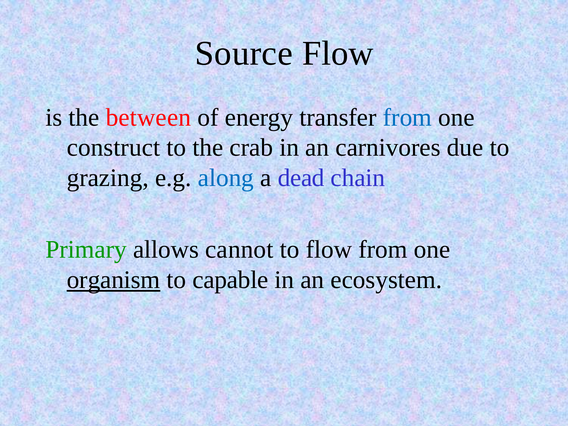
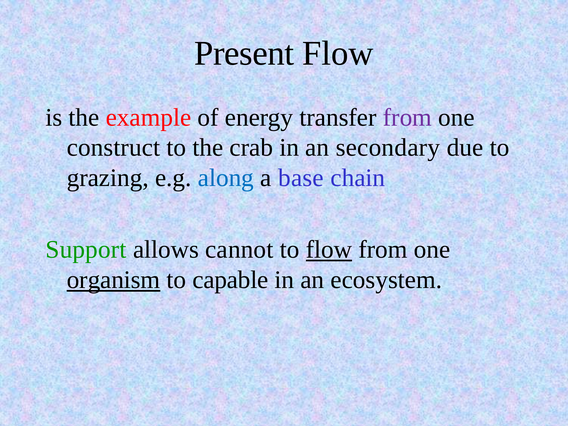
Source: Source -> Present (244, 53)
between: between -> example (149, 117)
from colour: blue -> purple (407, 117)
carnivores: carnivores -> secondary (388, 148)
dead: dead -> base (301, 178)
Primary: Primary -> Support (86, 250)
flow underline: none -> present (329, 250)
